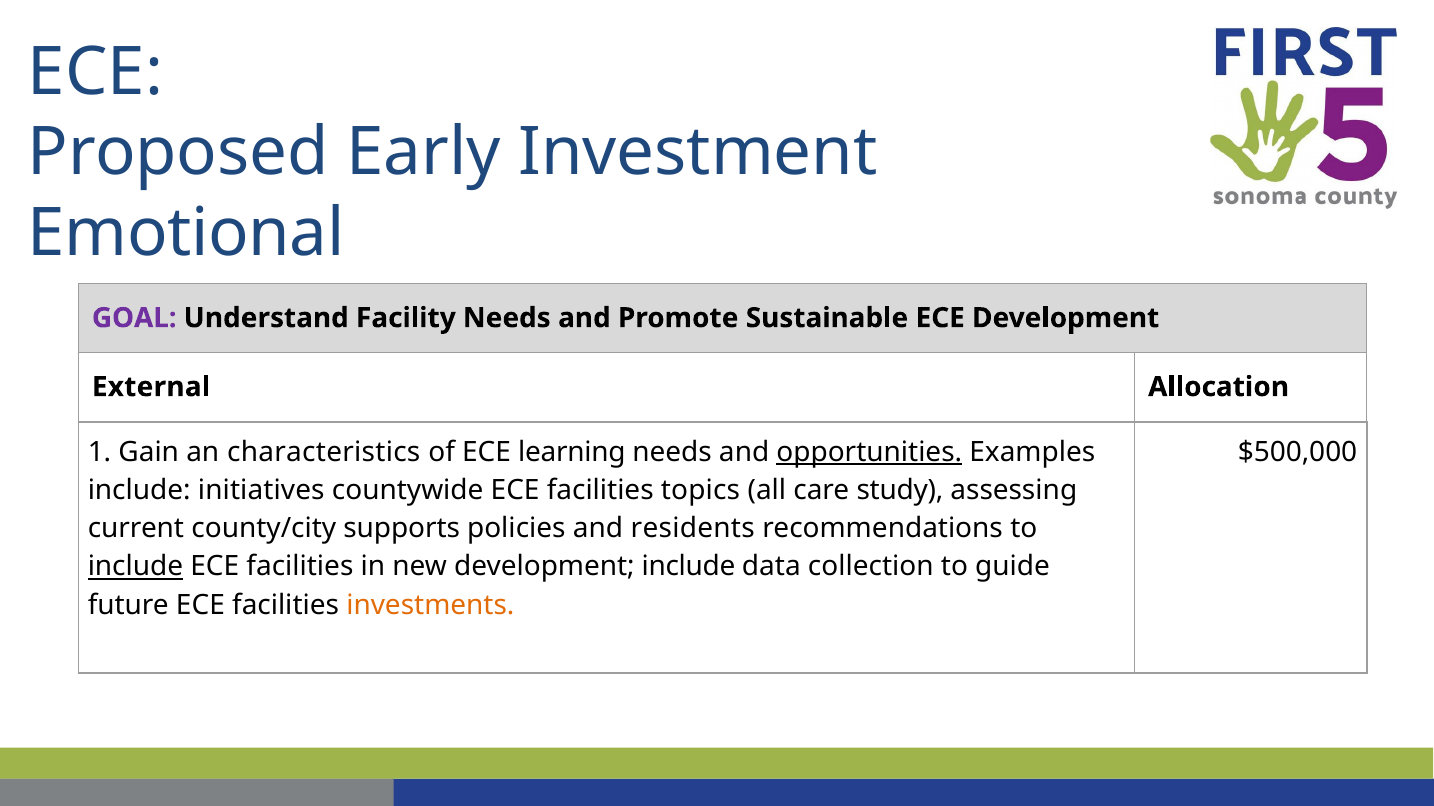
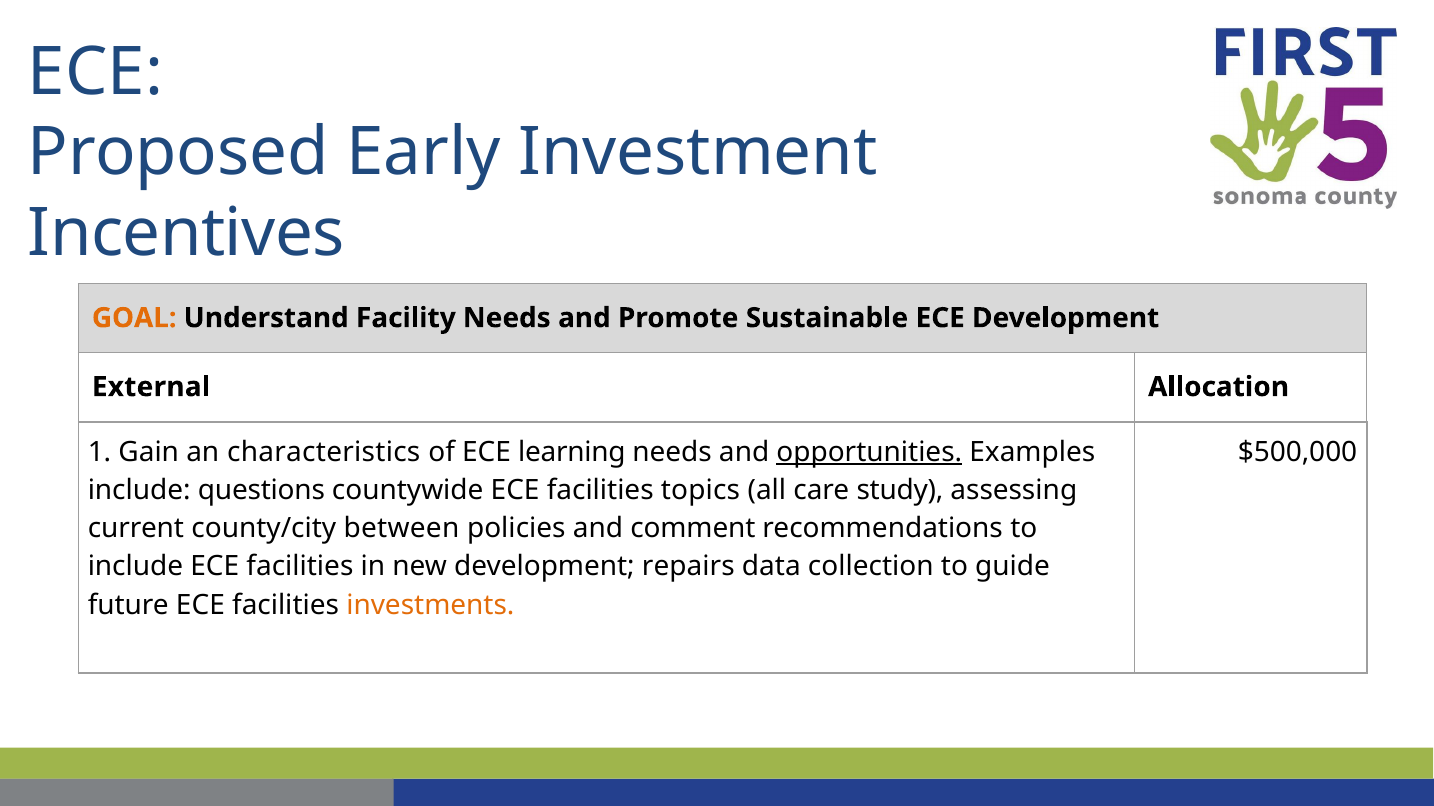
Emotional: Emotional -> Incentives (186, 234)
GOAL colour: purple -> orange (134, 318)
initiatives: initiatives -> questions (261, 491)
supports: supports -> between (401, 529)
residents: residents -> comment (693, 529)
include underline: present -> none (135, 567)
development include: include -> repairs (688, 567)
